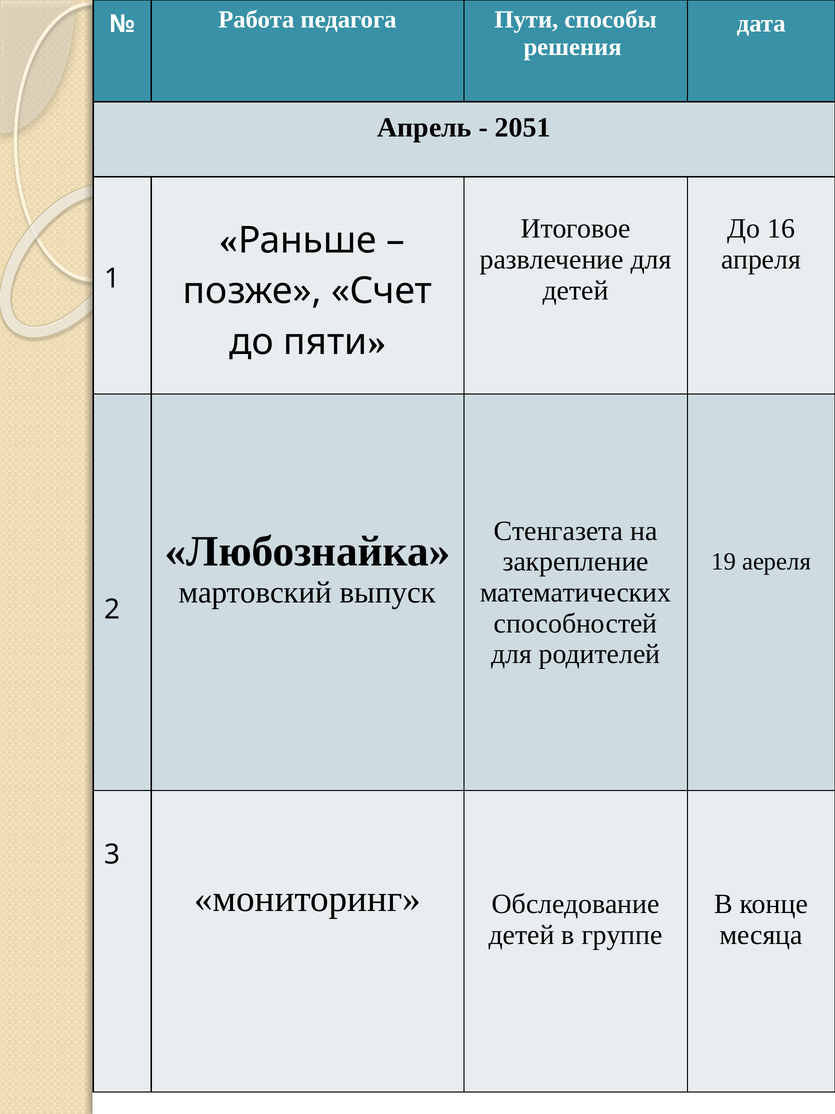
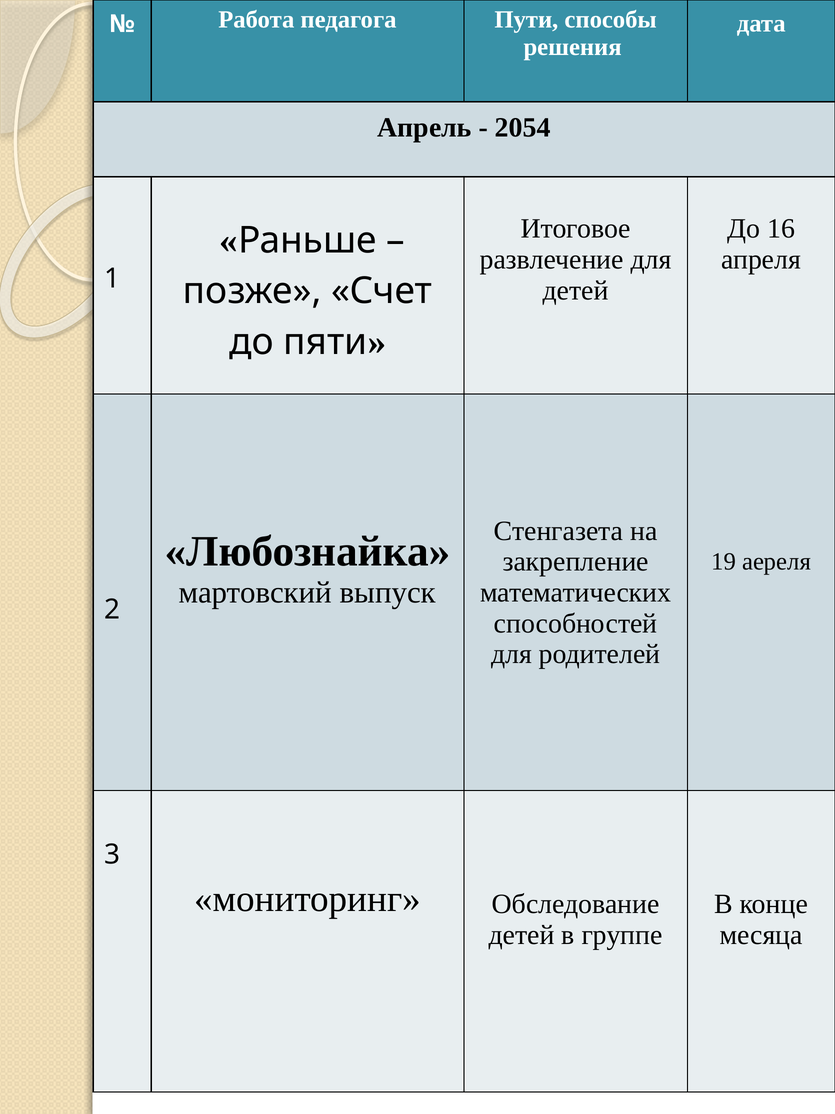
2051: 2051 -> 2054 (523, 127)
